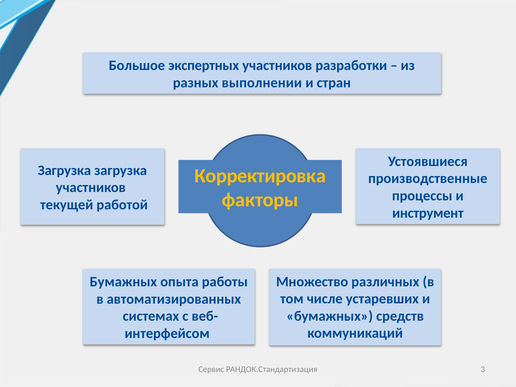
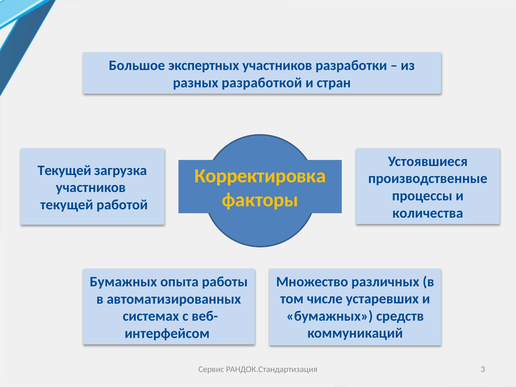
выполнении: выполнении -> разработкой (262, 83)
Загрузка: Загрузка -> Текущей (64, 170)
инструмент: инструмент -> количества (428, 213)
